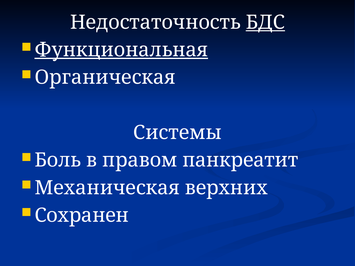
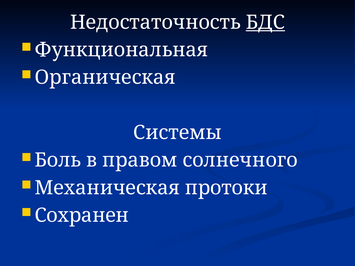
Функциональная underline: present -> none (121, 50)
панкреатит: панкреатит -> солнечного (240, 160)
верхних: верхних -> протоки (226, 188)
